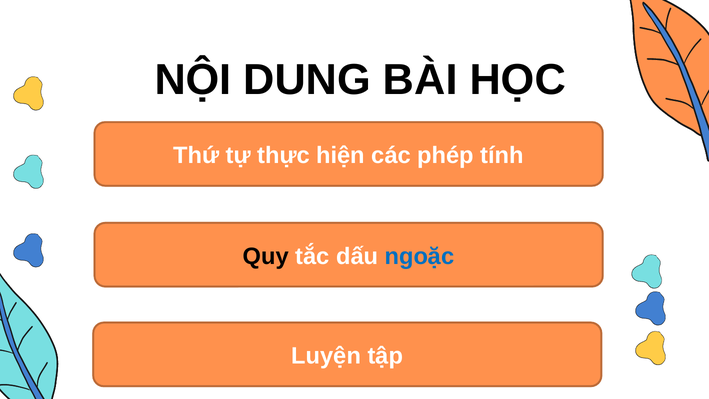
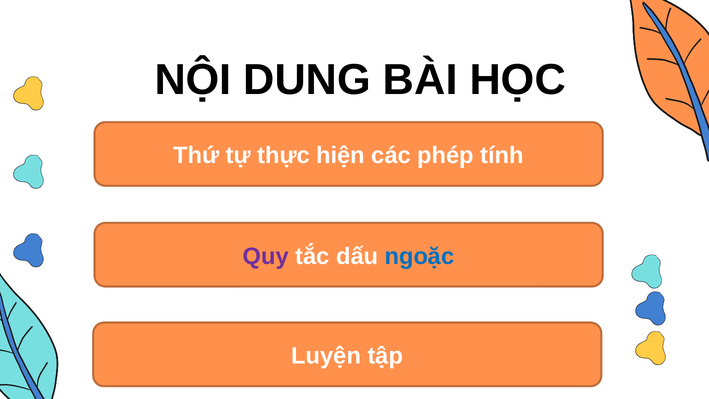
Quy colour: black -> purple (266, 256)
